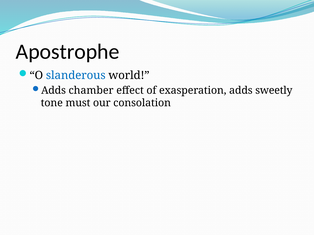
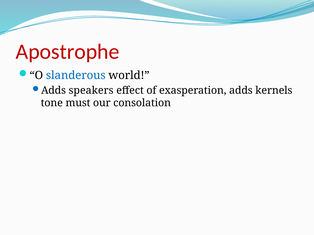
Apostrophe colour: black -> red (68, 52)
chamber: chamber -> speakers (91, 91)
sweetly: sweetly -> kernels (274, 91)
